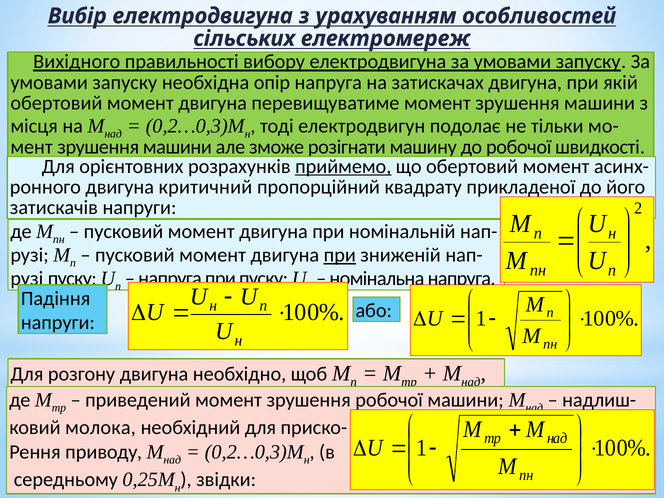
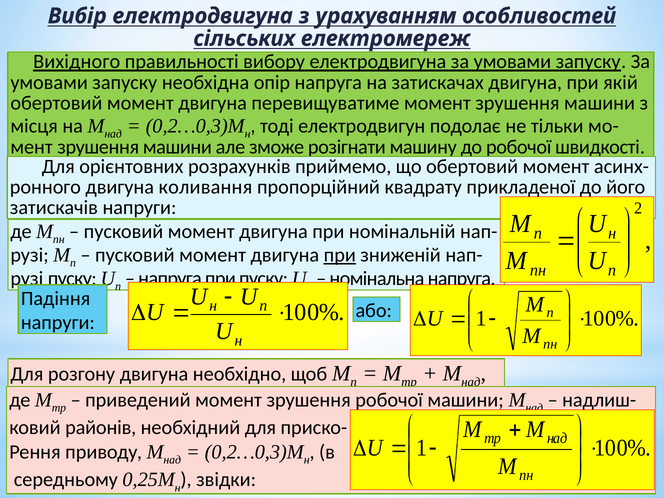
приймемо underline: present -> none (343, 166)
критичний: критичний -> коливання (205, 187)
молока: молока -> районів (101, 428)
